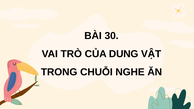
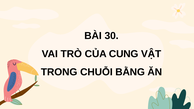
DUNG: DUNG -> CUNG (124, 54)
NGHE: NGHE -> BẰNG (130, 72)
